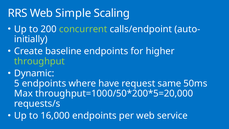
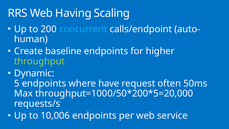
Simple: Simple -> Having (73, 13)
concurrent colour: light green -> light blue (83, 29)
initially: initially -> human (31, 39)
same: same -> often (169, 83)
16,000: 16,000 -> 10,006 (55, 115)
